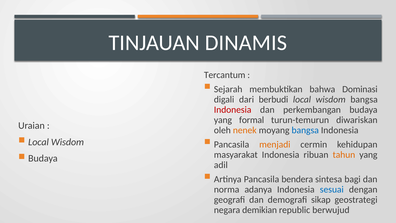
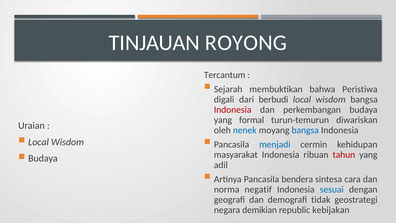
DINAMIS: DINAMIS -> ROYONG (246, 43)
Dominasi: Dominasi -> Peristiwa (360, 89)
nenek colour: orange -> blue (245, 130)
menjadi colour: orange -> blue (275, 144)
tahun colour: orange -> red (344, 155)
bagi: bagi -> cara (353, 179)
adanya: adanya -> negatif (258, 189)
sikap: sikap -> tidak (321, 200)
berwujud: berwujud -> kebijakan (331, 210)
